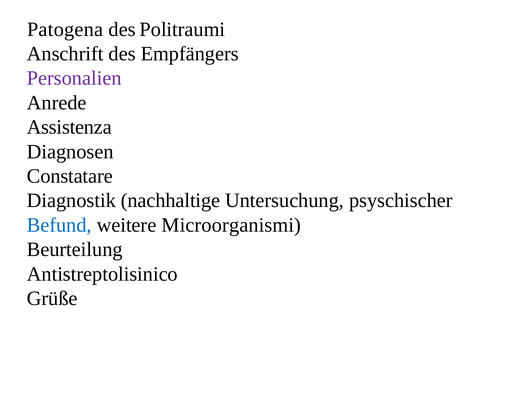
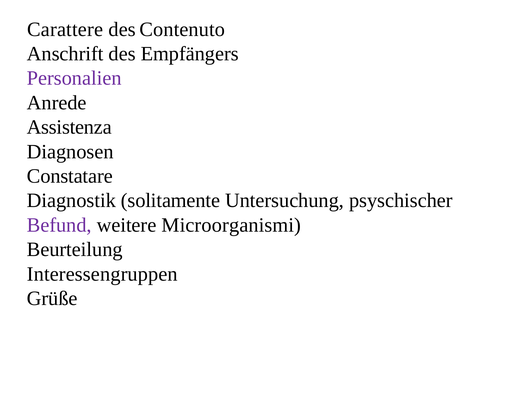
Patogena: Patogena -> Carattere (65, 29)
Politraumi: Politraumi -> Contenuto (182, 29)
nachhaltige: nachhaltige -> solitamente (171, 200)
Befund colour: blue -> purple (59, 225)
Antistreptolisinico: Antistreptolisinico -> Interessengruppen (102, 273)
